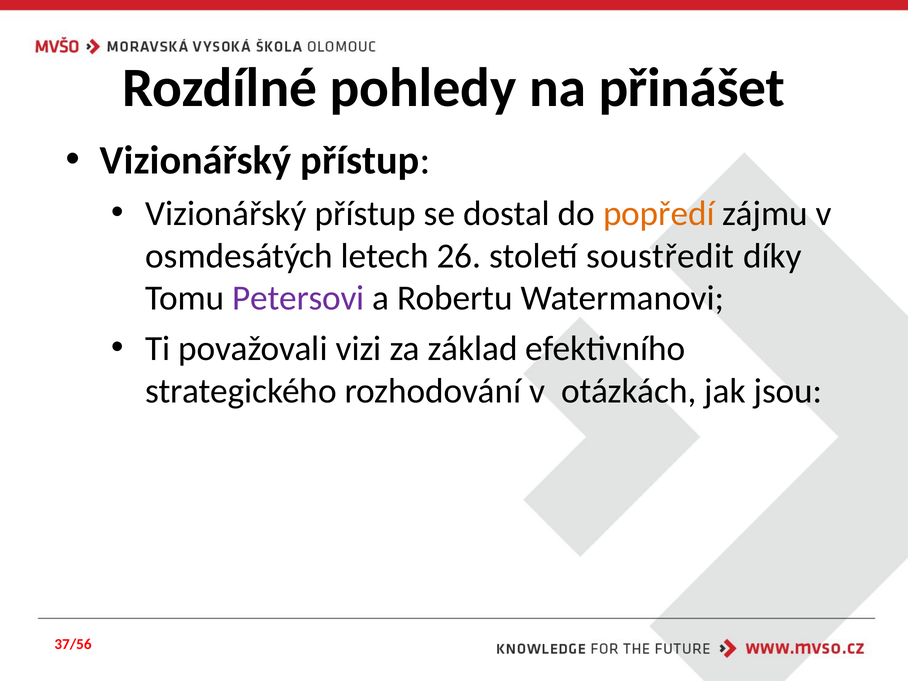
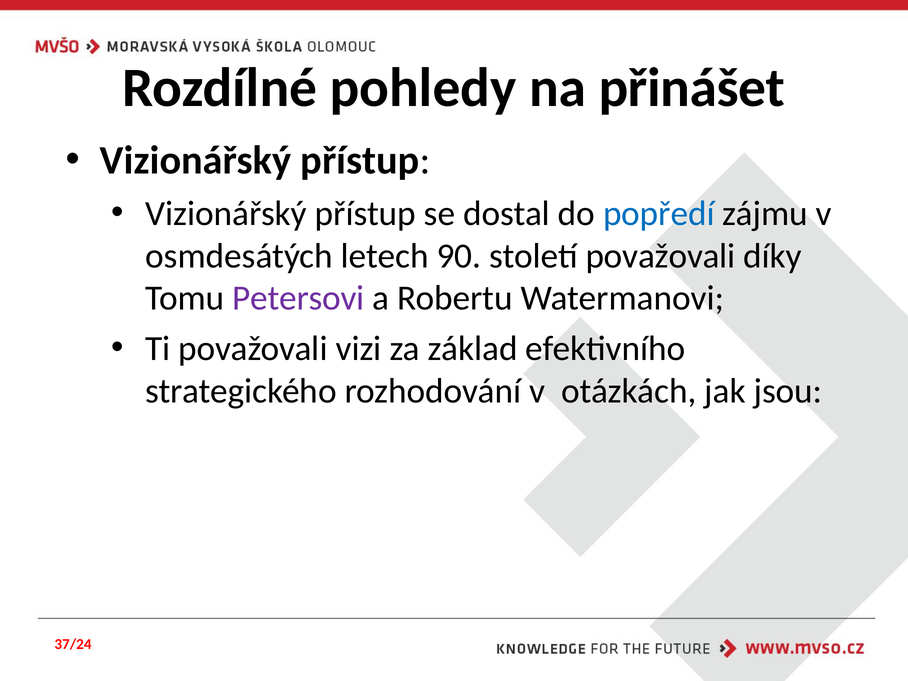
popředí colour: orange -> blue (659, 214)
26: 26 -> 90 (459, 256)
století soustředit: soustředit -> považovali (661, 256)
37/56: 37/56 -> 37/24 (73, 644)
